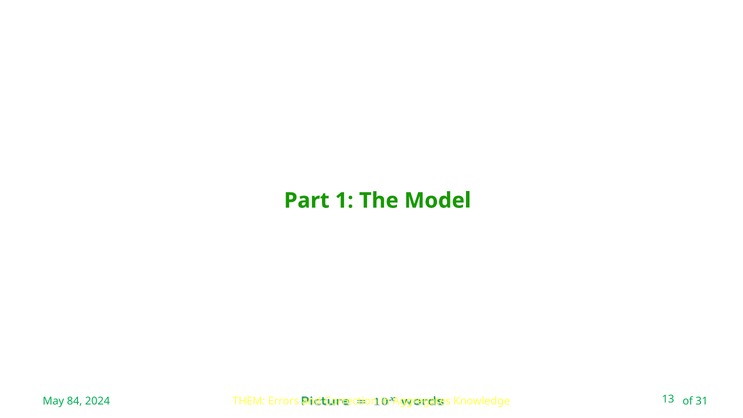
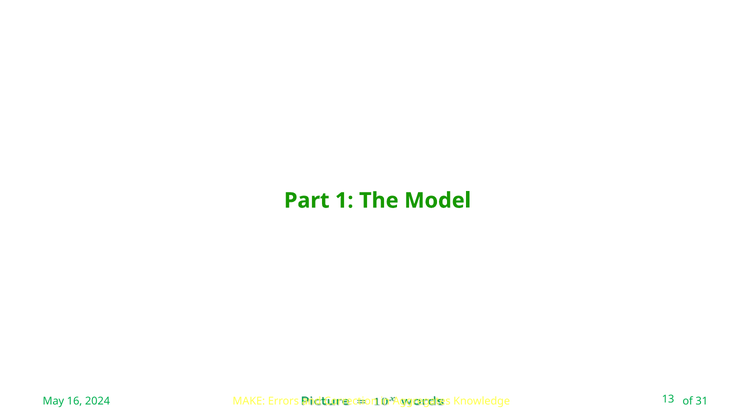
84: 84 -> 16 (75, 401)
THEM: THEM -> MAKE (249, 401)
